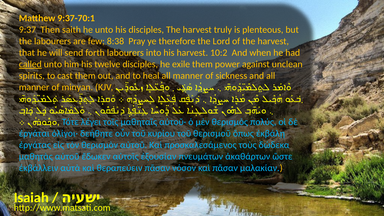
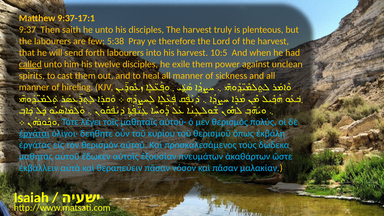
9:37-70:1: 9:37-70:1 -> 9:37-17:1 (76, 18)
8:38: 8:38 -> 5:38 (115, 41)
10:2: 10:2 -> 10:5 (219, 53)
minyan: minyan -> hireling (77, 87)
ἐργάται underline: none -> present (34, 133)
